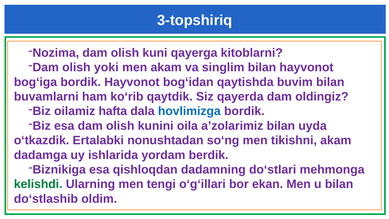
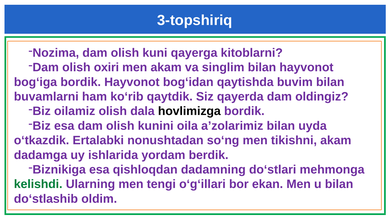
yoki: yoki -> oxiri (106, 67)
oilamiz hafta: hafta -> olish (113, 111)
hovlimizga colour: blue -> black (189, 111)
